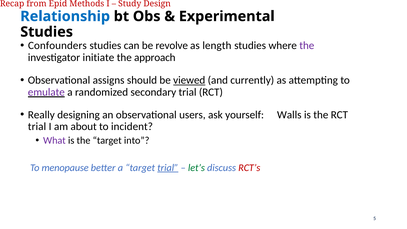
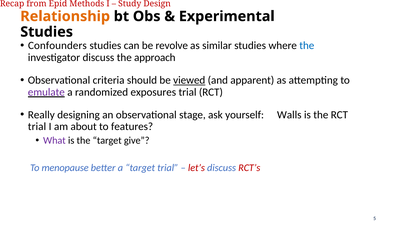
Relationship colour: blue -> orange (65, 16)
length: length -> similar (217, 46)
the colour: purple -> blue (307, 46)
investigator initiate: initiate -> discuss (98, 57)
assigns: assigns -> criteria (109, 80)
currently: currently -> apparent (252, 80)
secondary: secondary -> exposures (153, 92)
users: users -> stage (192, 115)
incident: incident -> features (132, 127)
into: into -> give (137, 141)
trial underline: present -> none (168, 168)
let’s colour: green -> red (196, 168)
